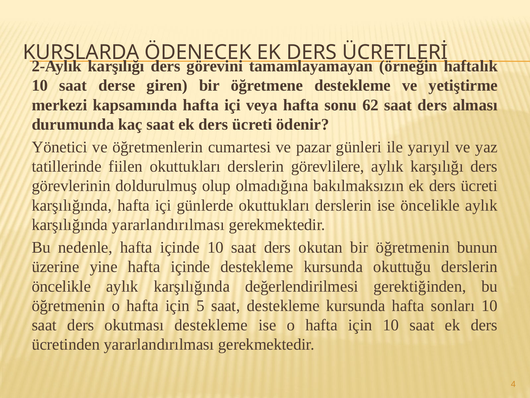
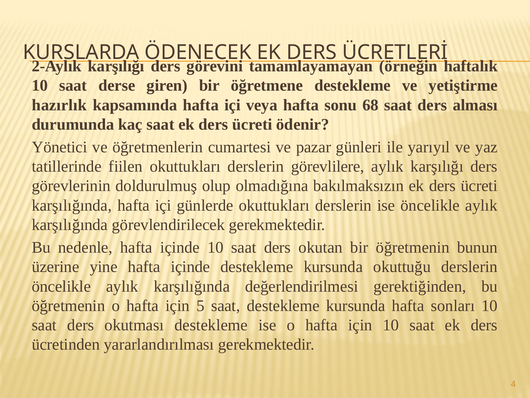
merkezi: merkezi -> hazırlık (59, 105)
62: 62 -> 68 (370, 105)
karşılığında yararlandırılması: yararlandırılması -> görevlendirilecek (168, 225)
